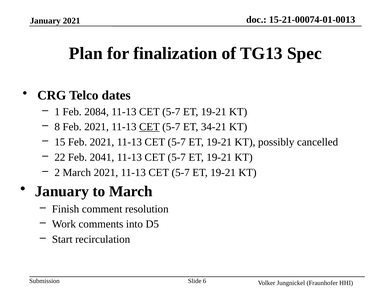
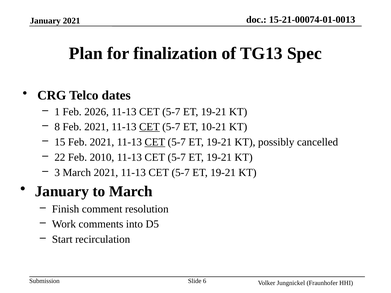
2084: 2084 -> 2026 (97, 112)
34-21: 34-21 -> 10-21 (214, 127)
CET underline: none -> present (155, 142)
2041: 2041 -> 2010 (102, 157)
2: 2 -> 3 (57, 173)
